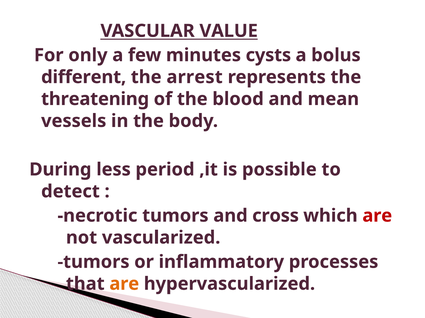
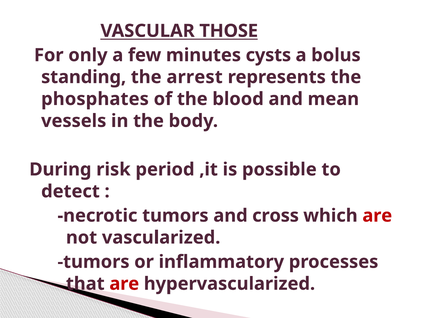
VALUE: VALUE -> THOSE (229, 31)
different: different -> standing (84, 77)
threatening: threatening -> phosphates (95, 99)
less: less -> risk (113, 170)
are colour: orange -> red (124, 284)
